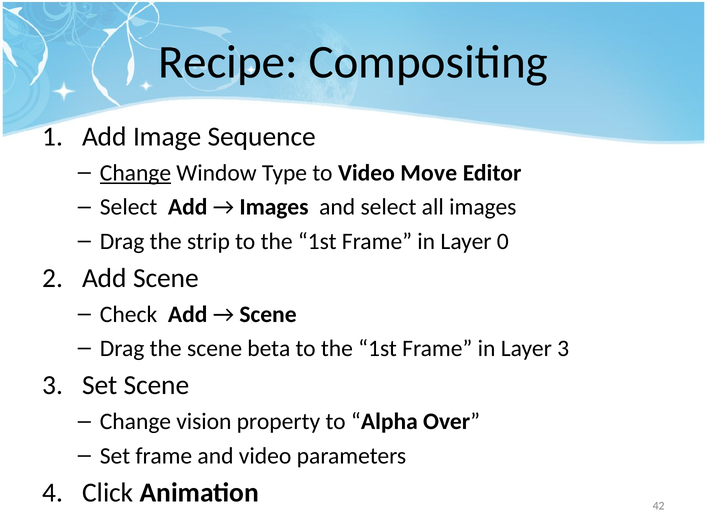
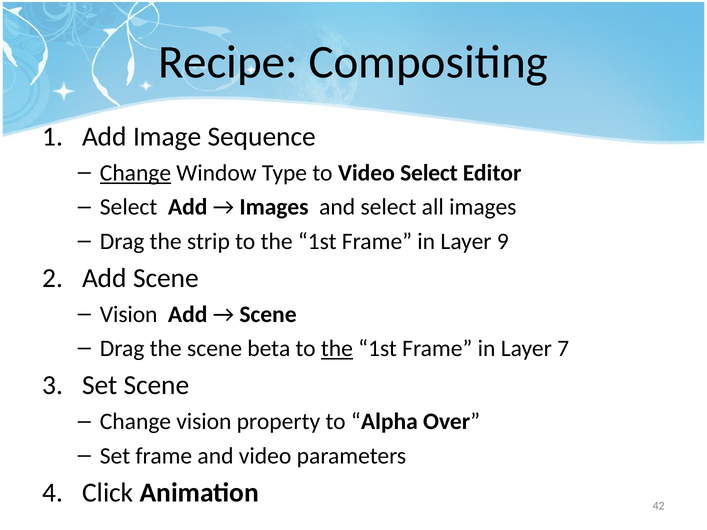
Video Move: Move -> Select (429, 173)
0: 0 -> 9 (503, 241)
Check: Check -> Vision (129, 314)
the underline: none -> present (337, 349)
Layer 3: 3 -> 7 (563, 349)
